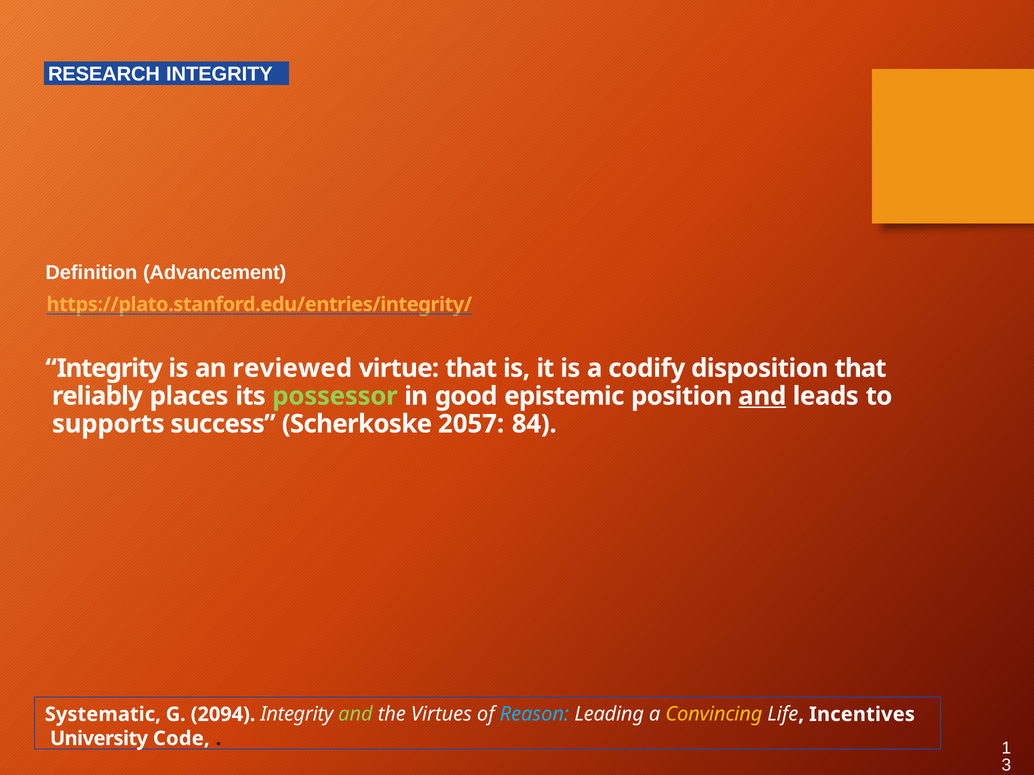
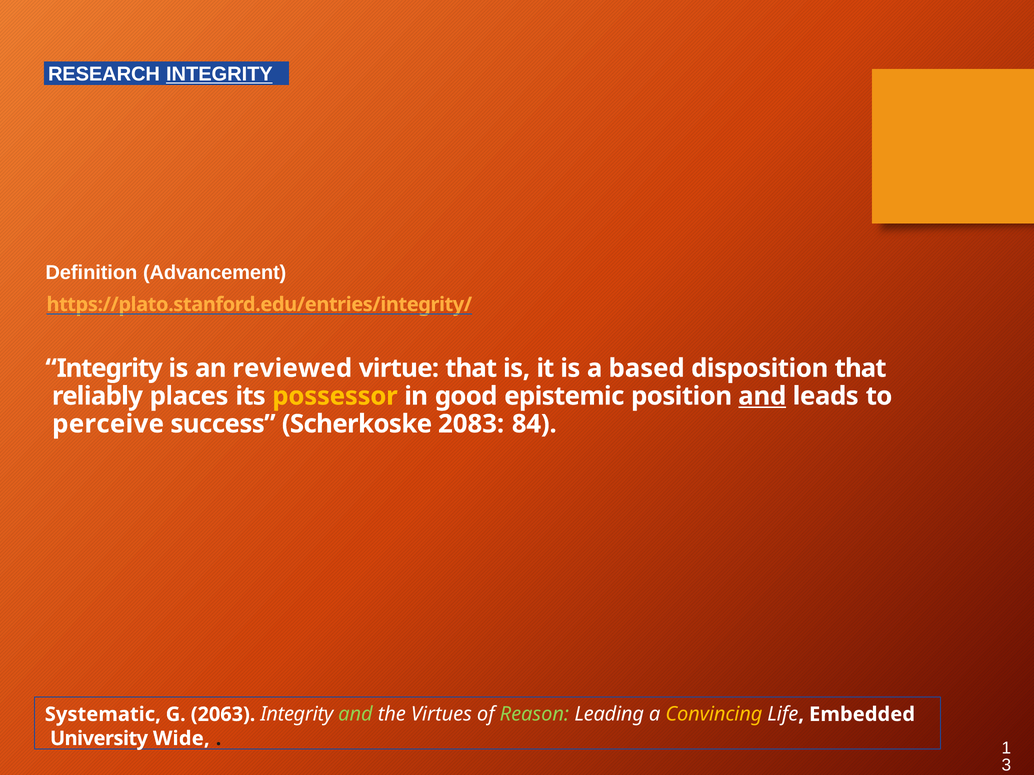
INTEGRITY underline: none -> present (219, 74)
codify: codify -> based (647, 369)
possessor colour: light green -> yellow (335, 396)
supports: supports -> perceive (108, 424)
2057: 2057 -> 2083 (471, 424)
2094: 2094 -> 2063 (223, 715)
Reason colour: light blue -> light green (534, 715)
Incentives: Incentives -> Embedded (862, 715)
Code: Code -> Wide (181, 739)
